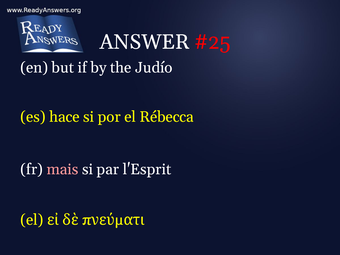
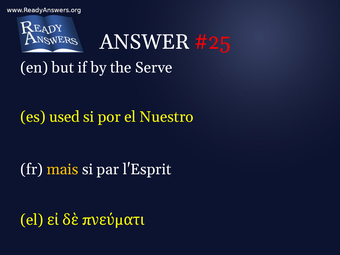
Judío: Judío -> Serve (154, 68)
hace: hace -> used (65, 117)
Rébecca: Rébecca -> Nuestro (167, 117)
mais colour: pink -> yellow (62, 169)
